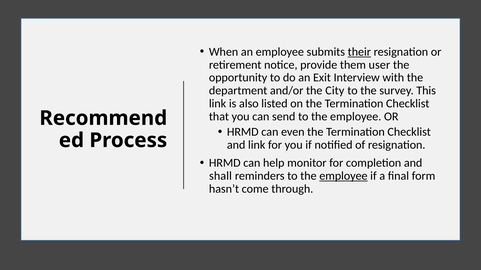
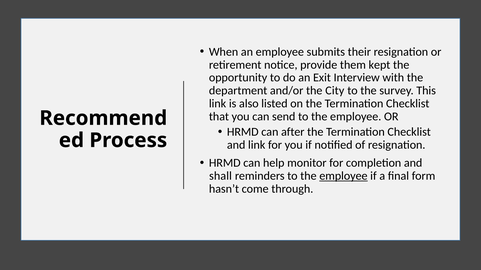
their underline: present -> none (359, 52)
user: user -> kept (379, 65)
even: even -> after (293, 132)
